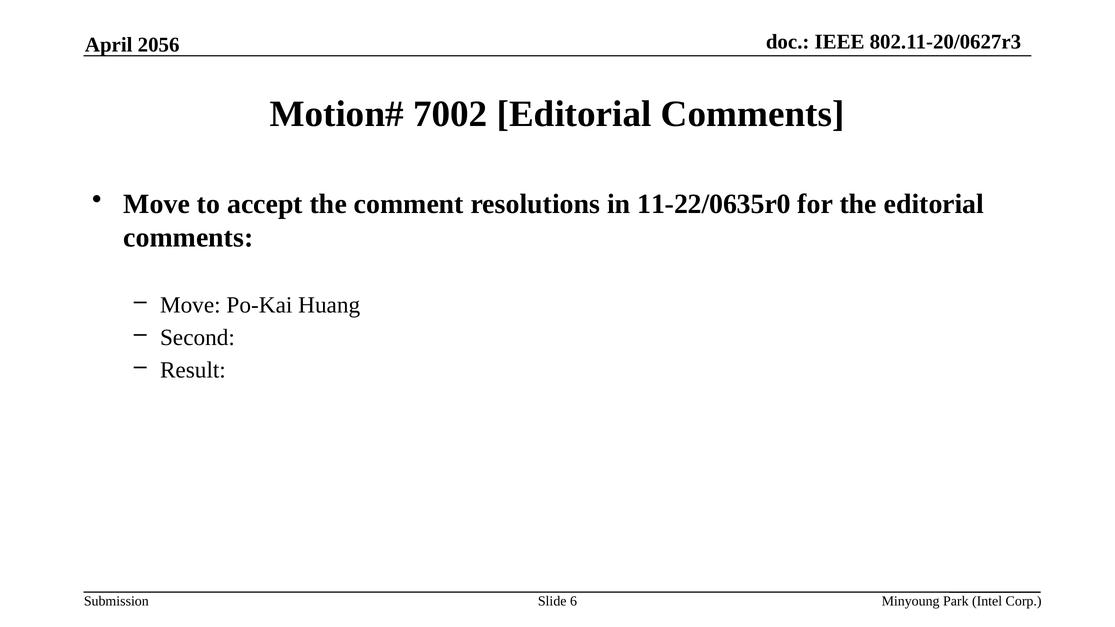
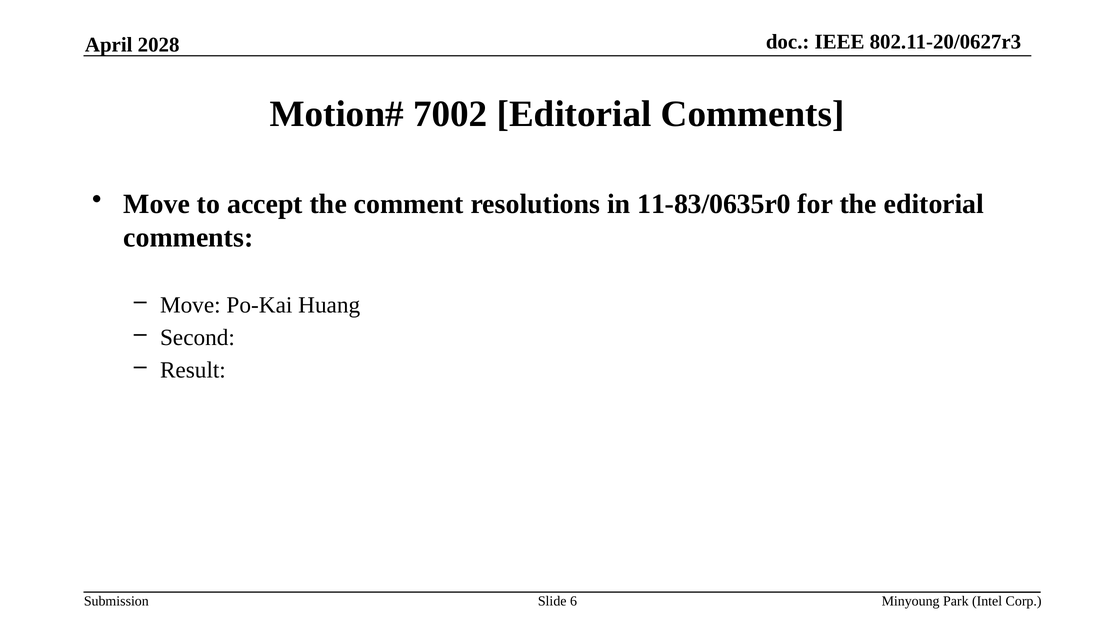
2056: 2056 -> 2028 (159, 45)
11-22/0635r0: 11-22/0635r0 -> 11-83/0635r0 (714, 204)
